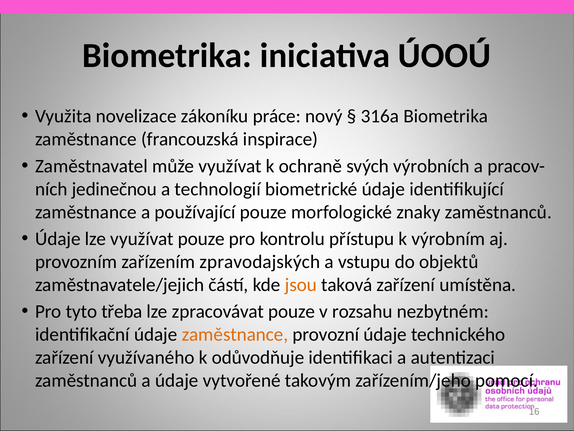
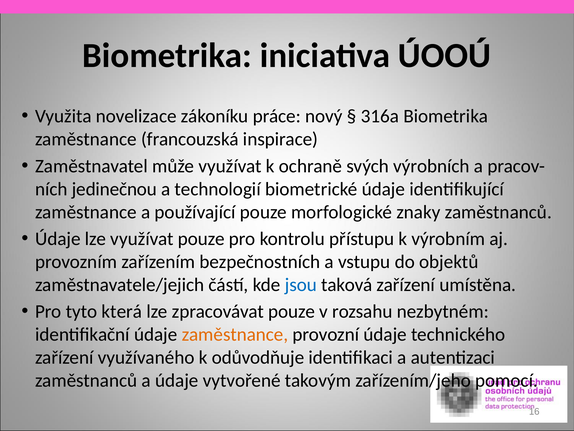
zpravodajských: zpravodajských -> bezpečnostních (260, 262)
jsou colour: orange -> blue (301, 285)
třeba: třeba -> která (122, 311)
